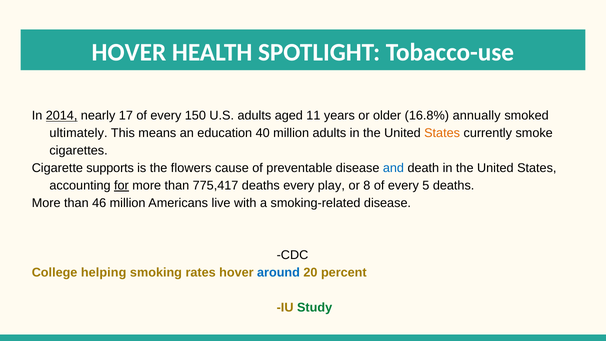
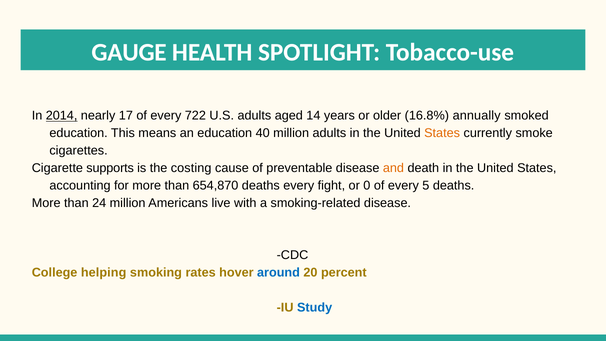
HOVER: HOVER -> GAUGE (129, 52)
150: 150 -> 722 (195, 116)
11: 11 -> 14 (313, 116)
ultimately: ultimately -> education (79, 133)
flowers: flowers -> costing (191, 168)
and colour: blue -> orange (393, 168)
for underline: present -> none (121, 185)
775,417: 775,417 -> 654,870 (216, 185)
play: play -> fight (331, 185)
8: 8 -> 0 (367, 185)
46: 46 -> 24 (99, 203)
Study colour: green -> blue (315, 307)
